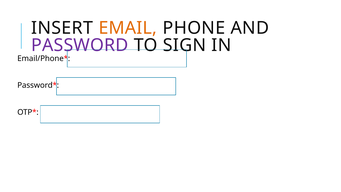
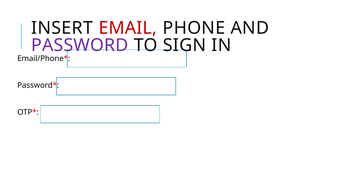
EMAIL colour: orange -> red (128, 28)
